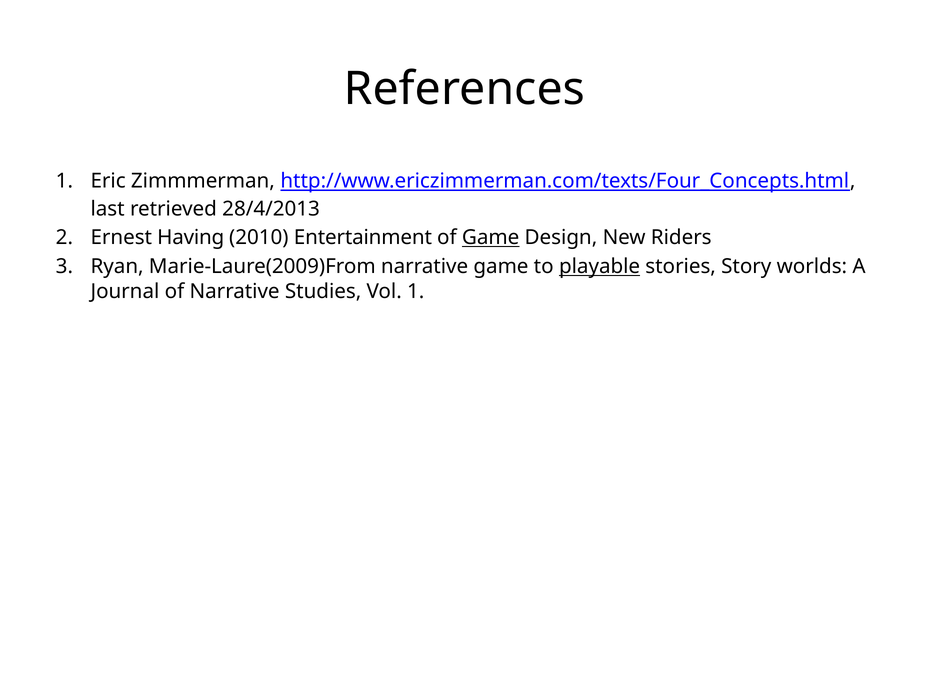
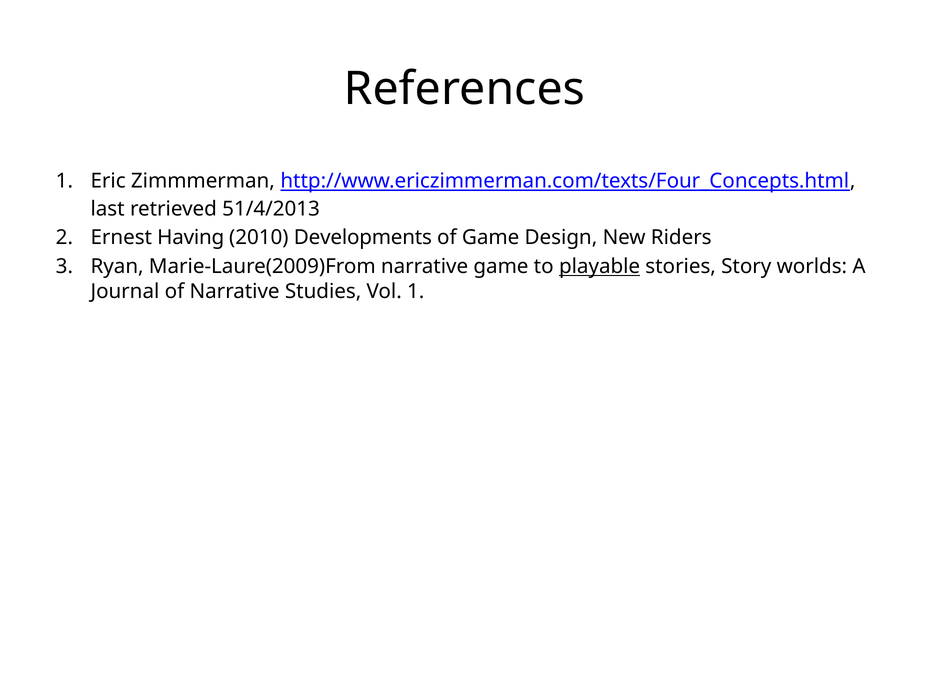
28/4/2013: 28/4/2013 -> 51/4/2013 (271, 209)
Entertainment: Entertainment -> Developments (363, 238)
Game underline: present -> none (491, 238)
